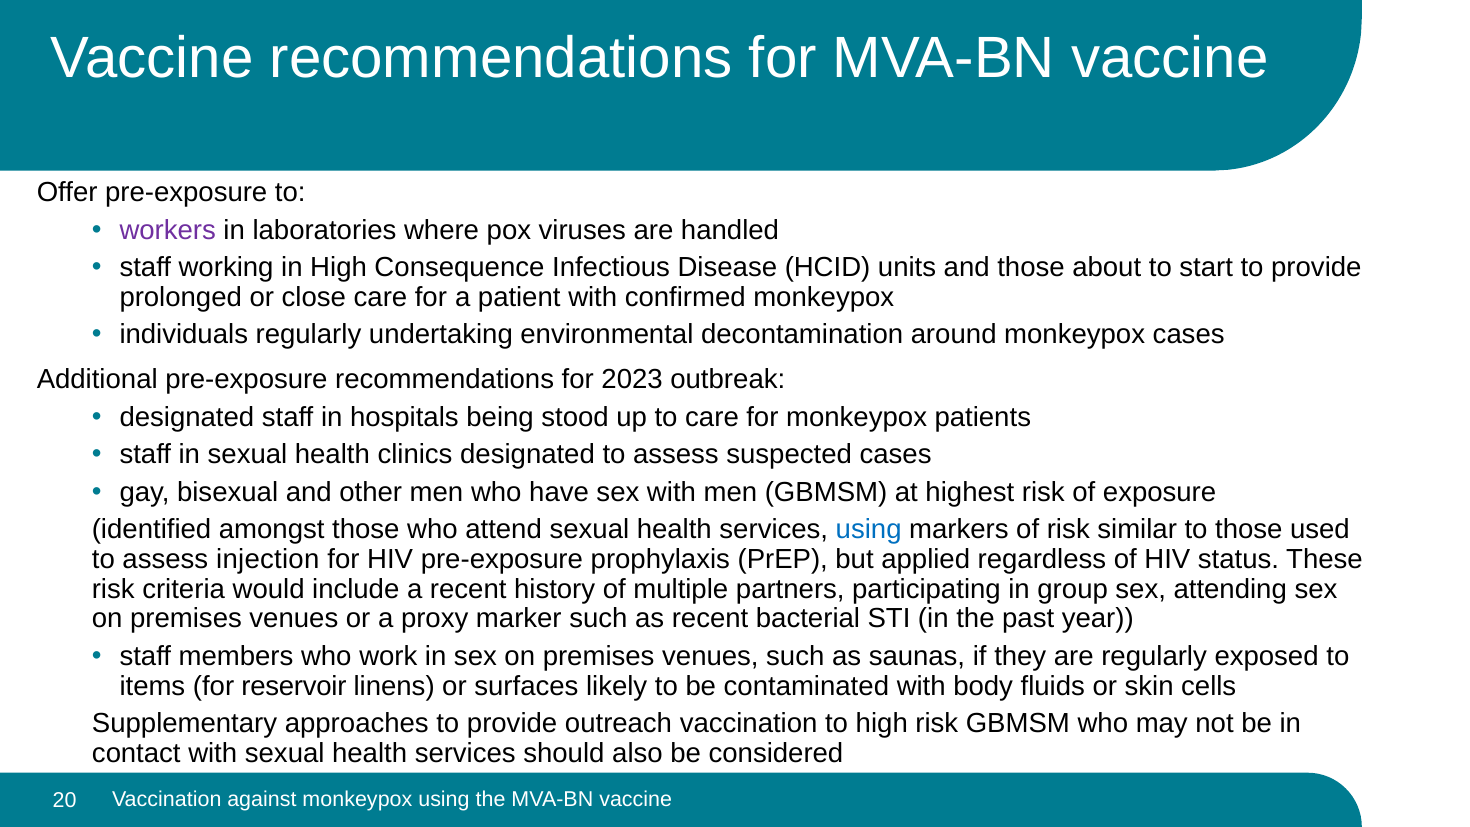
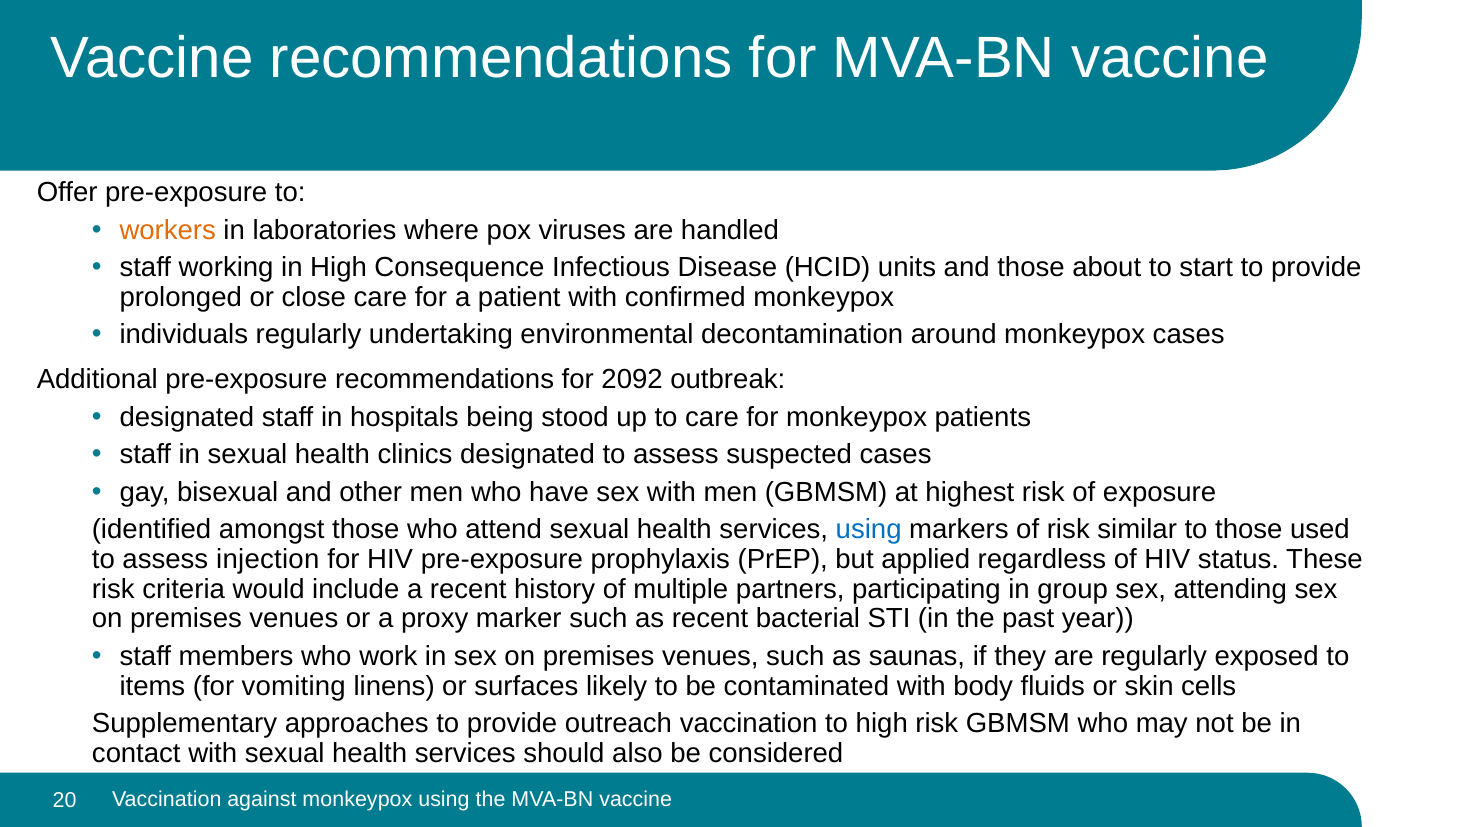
workers colour: purple -> orange (168, 230)
2023: 2023 -> 2092 (632, 380)
reservoir: reservoir -> vomiting (294, 686)
